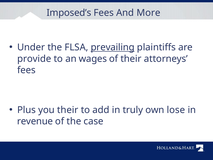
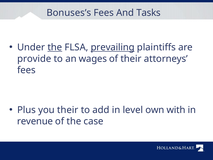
Imposed’s: Imposed’s -> Bonuses’s (69, 13)
More: More -> Tasks (149, 13)
the underline: none -> present (55, 47)
truly: truly -> level (133, 110)
lose: lose -> with (176, 110)
